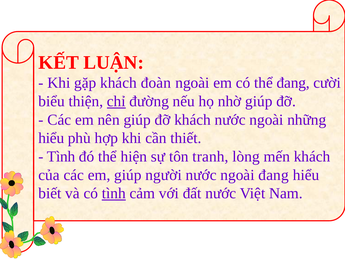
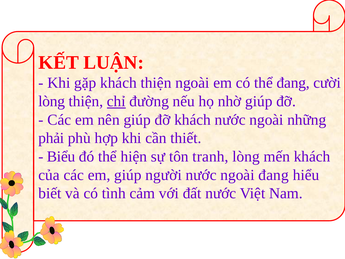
khách đoàn: đoàn -> thiện (156, 83)
biểu: biểu -> lòng (52, 101)
hiểu: hiểu -> phải (51, 138)
Tình: Tình -> Biểu (61, 156)
tình underline: present -> none (114, 193)
